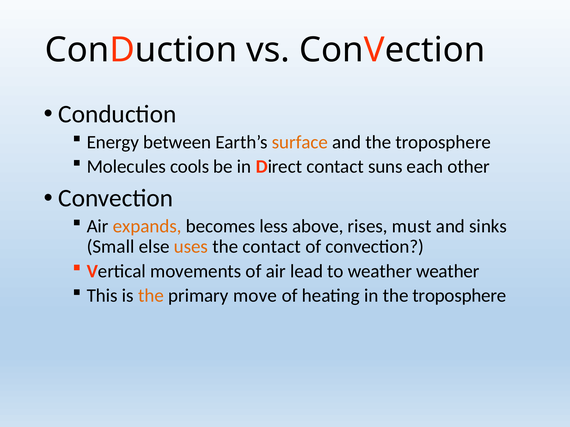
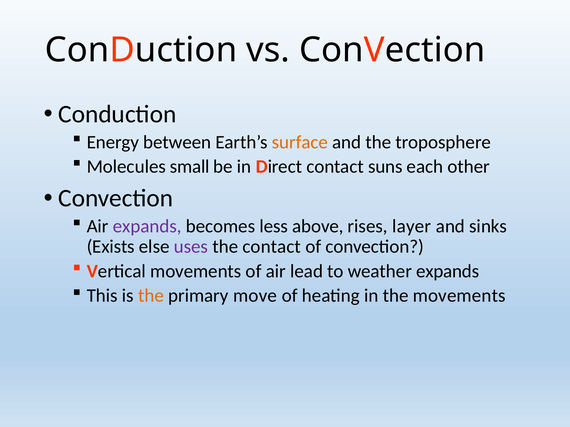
cools: cools -> small (190, 167)
expands colour: orange -> purple (147, 226)
must: must -> layer (412, 226)
Small: Small -> Exists (111, 247)
uses colour: orange -> purple (191, 247)
weather weather: weather -> expands (448, 271)
in the troposphere: troposphere -> movements (459, 296)
